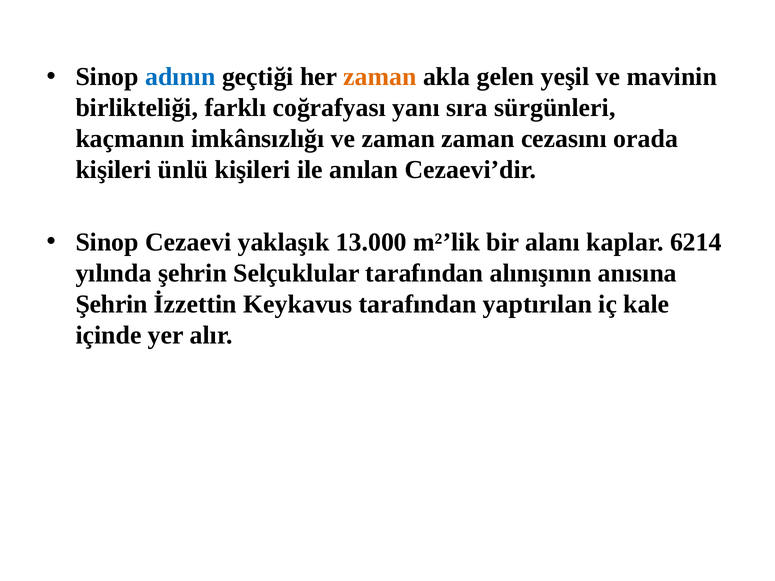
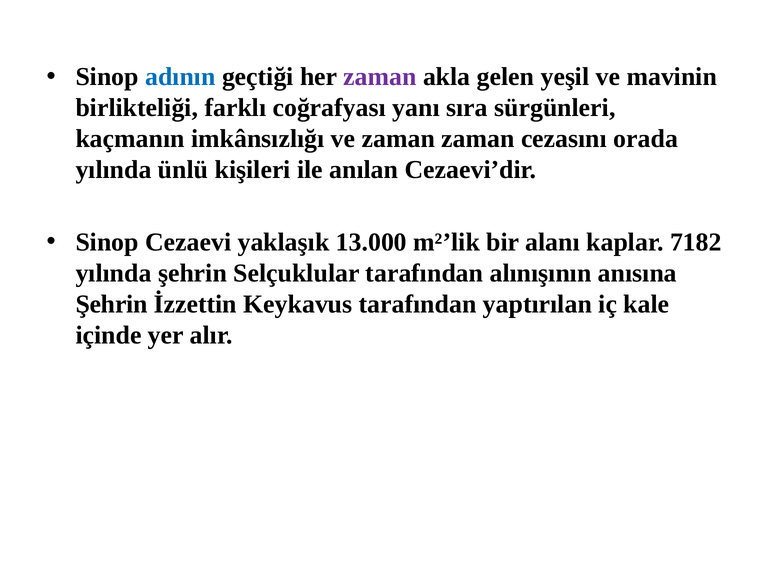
zaman colour: orange -> purple (380, 77)
kişileri: kişileri -> yılında (114, 170)
6214: 6214 -> 7182 (696, 242)
